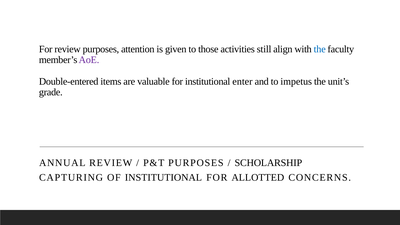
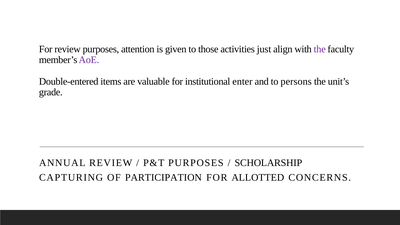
still: still -> just (264, 49)
the colour: blue -> purple (320, 49)
impetus: impetus -> persons (296, 81)
OF INSTITUTIONAL: INSTITUTIONAL -> PARTICIPATION (163, 177)
